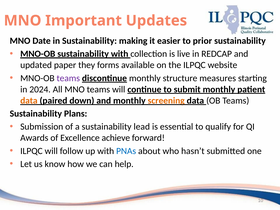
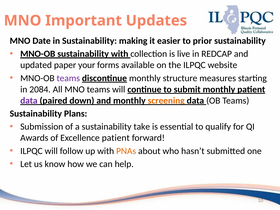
they: they -> your (87, 65)
2024: 2024 -> 2084 (40, 89)
data colour: orange -> purple (29, 101)
lead: lead -> take (142, 127)
Excellence achieve: achieve -> patient (116, 138)
PNAs colour: blue -> orange (126, 151)
